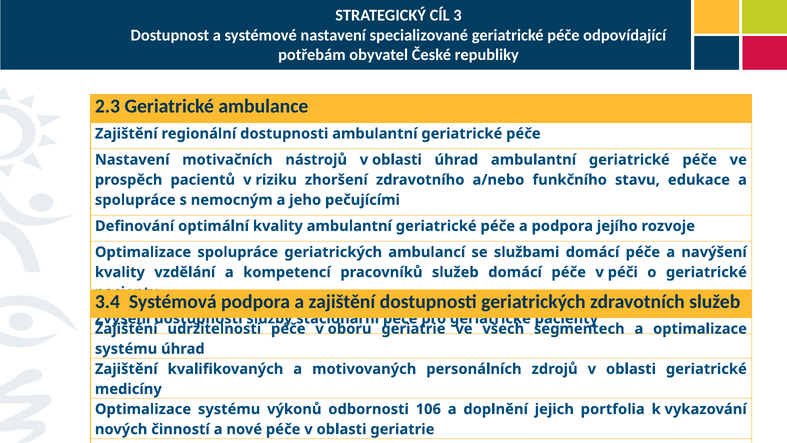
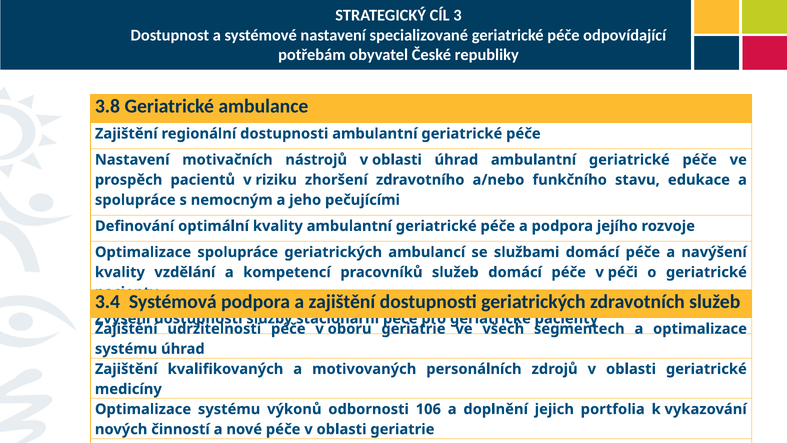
2.3: 2.3 -> 3.8 (107, 106)
